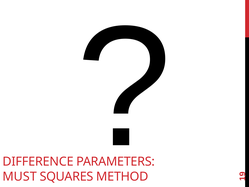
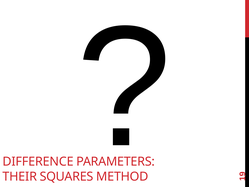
MUST: MUST -> THEIR (20, 176)
